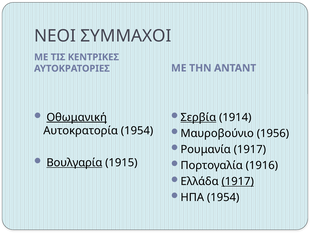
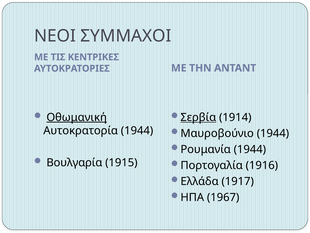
Αυτοκρατορία 1954: 1954 -> 1944 (137, 131)
Μαυροβούνιο 1956: 1956 -> 1944 (273, 133)
Ρουμανία 1917: 1917 -> 1944 (250, 149)
Βουλγαρία underline: present -> none (74, 162)
1917 underline: present -> none (238, 181)
ΗΠΑ 1954: 1954 -> 1967 (223, 197)
